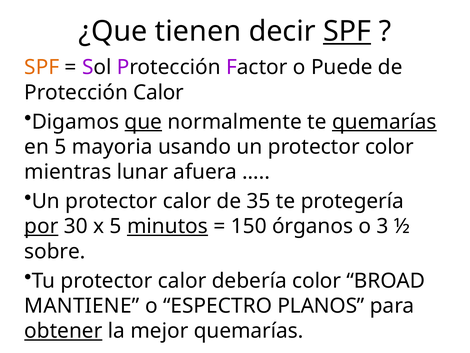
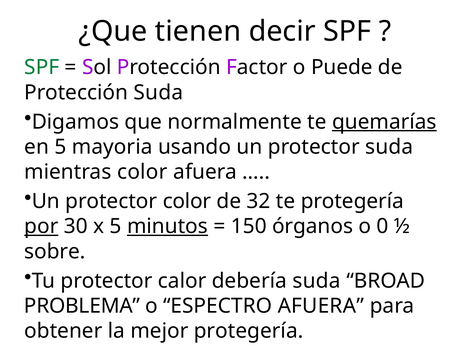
SPF underline: present -> none (347, 31)
SPF colour: orange -> green (42, 67)
Protección Calor: Calor -> Suda (158, 92)
que underline: present -> none (143, 122)
protector color: color -> suda (389, 147)
mientras lunar: lunar -> color (142, 172)
Un protector calor: calor -> color (187, 201)
35: 35 -> 32 (259, 201)
3: 3 -> 0 (382, 226)
debería color: color -> suda (317, 280)
MANTIENE: MANTIENE -> PROBLEMA (82, 305)
ESPECTRO PLANOS: PLANOS -> AFUERA (321, 305)
obtener underline: present -> none (63, 331)
mejor quemarías: quemarías -> protegería (249, 331)
